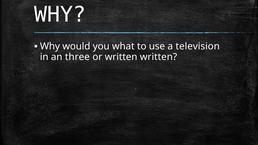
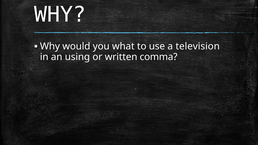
three: three -> using (77, 57)
written written: written -> comma (159, 57)
